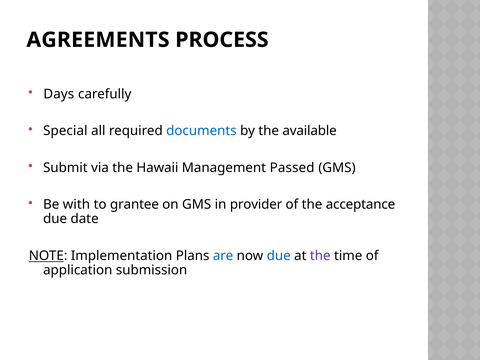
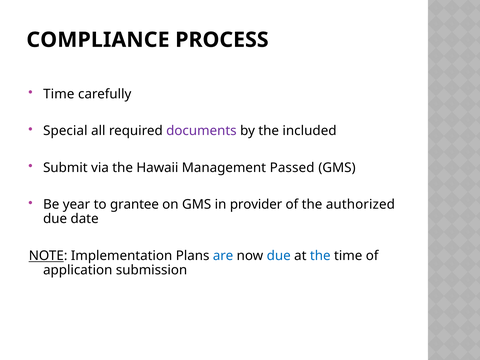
AGREEMENTS: AGREEMENTS -> COMPLIANCE (98, 40)
Days: Days -> Time (59, 94)
documents colour: blue -> purple (201, 131)
available: available -> included (309, 131)
with: with -> year (76, 204)
acceptance: acceptance -> authorized (360, 204)
the colour: purple -> blue (320, 256)
